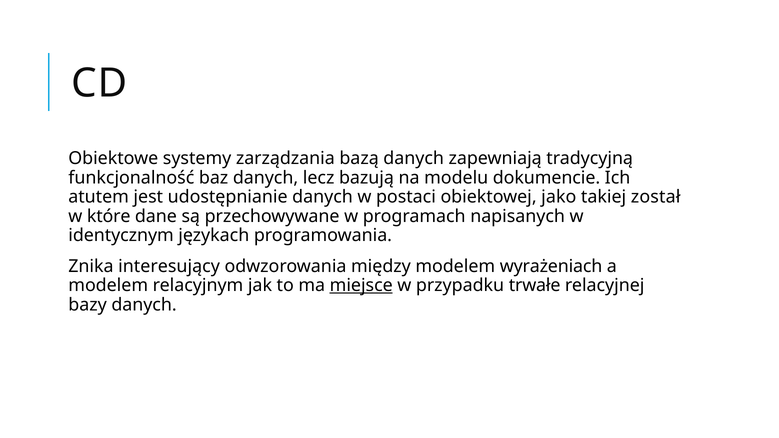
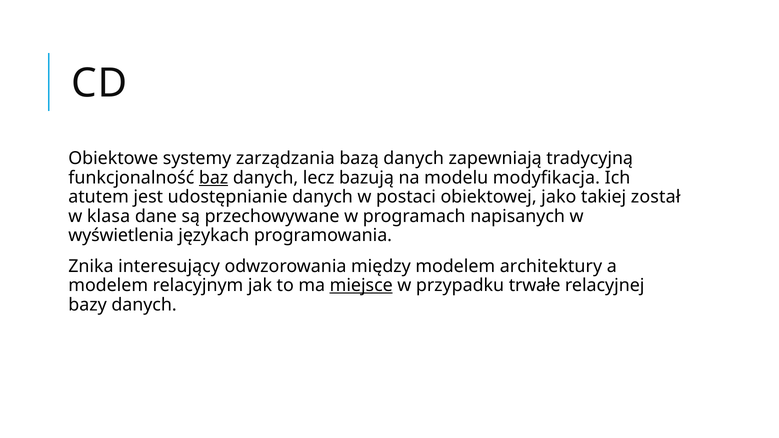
baz underline: none -> present (214, 178)
dokumencie: dokumencie -> modyfikacja (546, 178)
które: które -> klasa (109, 216)
identycznym: identycznym -> wyświetlenia (121, 236)
wyrażeniach: wyrażeniach -> architektury (551, 266)
